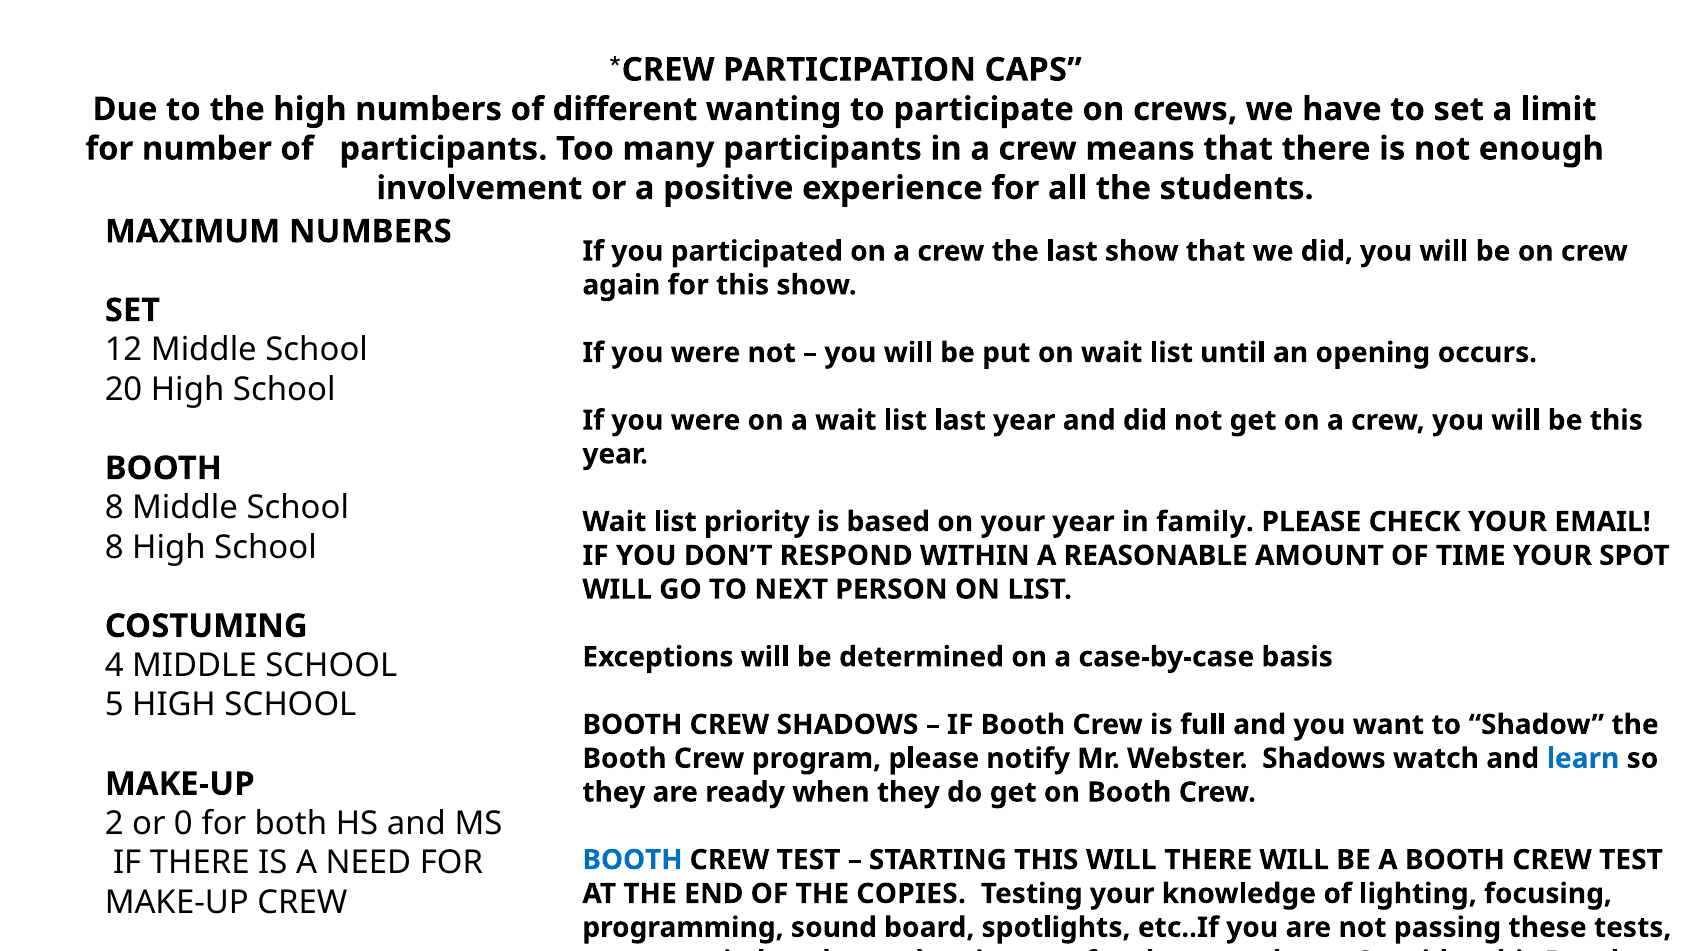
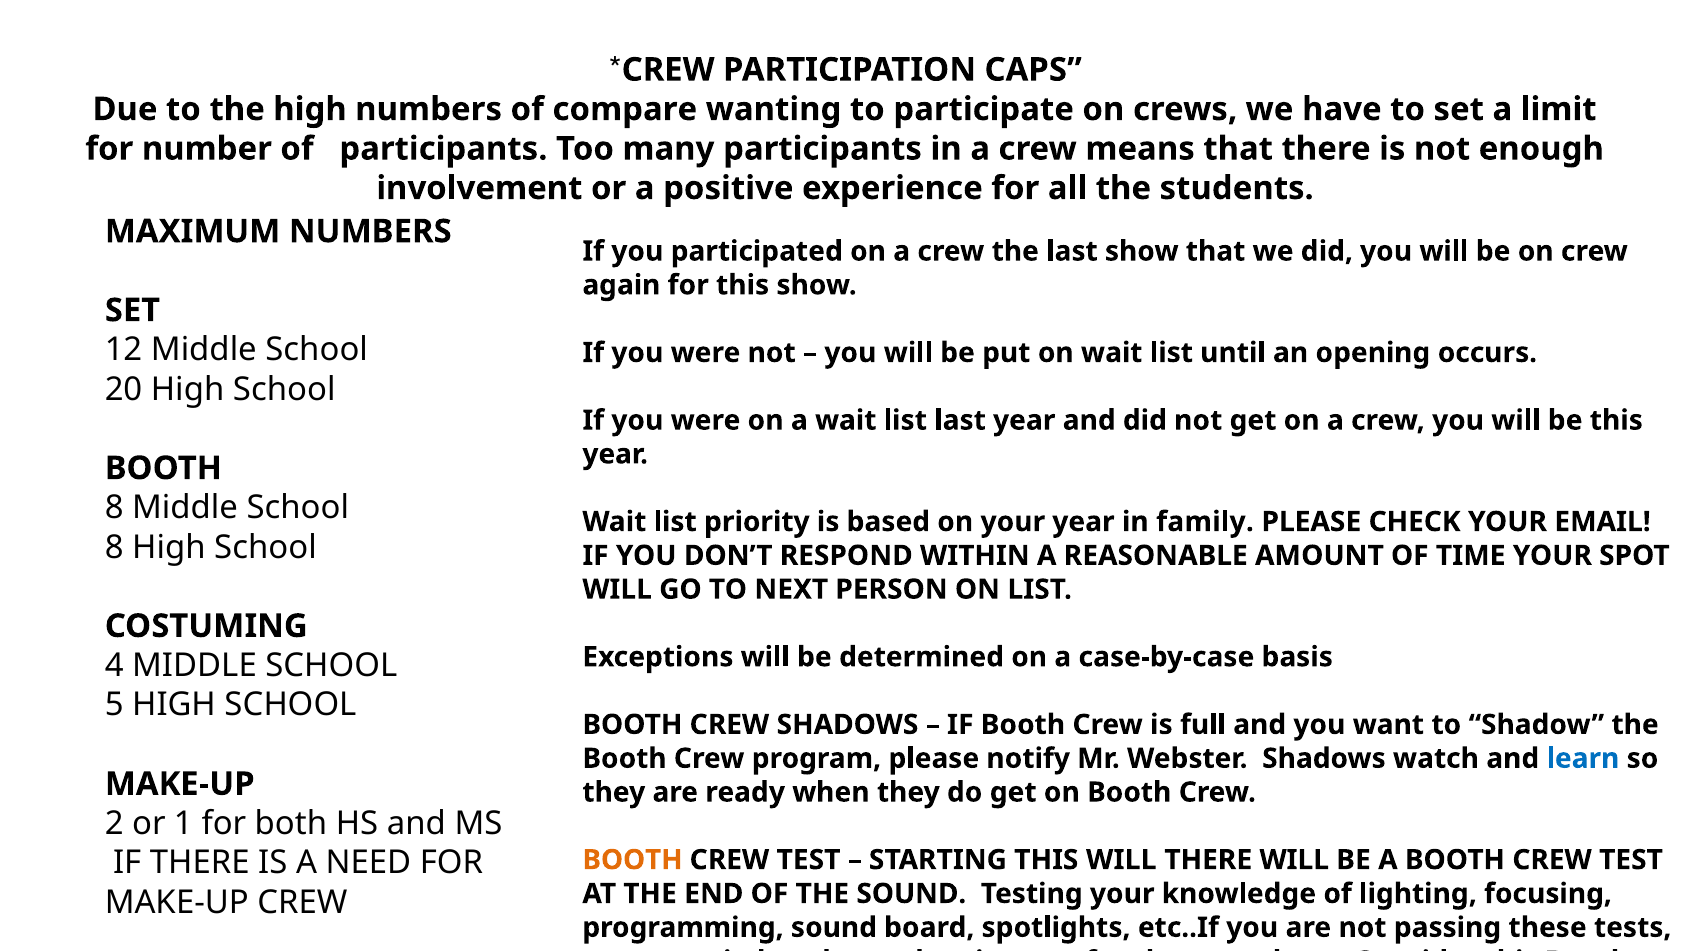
different: different -> compare (625, 109)
0: 0 -> 1 (183, 823)
BOOTH colour: blue -> orange (632, 860)
THE COPIES: COPIES -> SOUND (911, 893)
